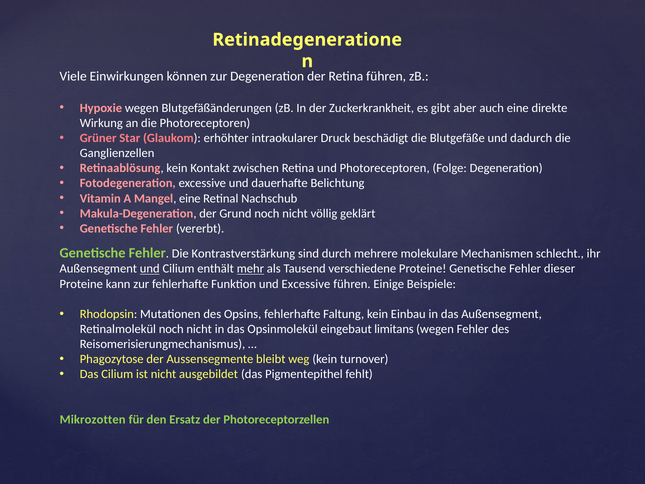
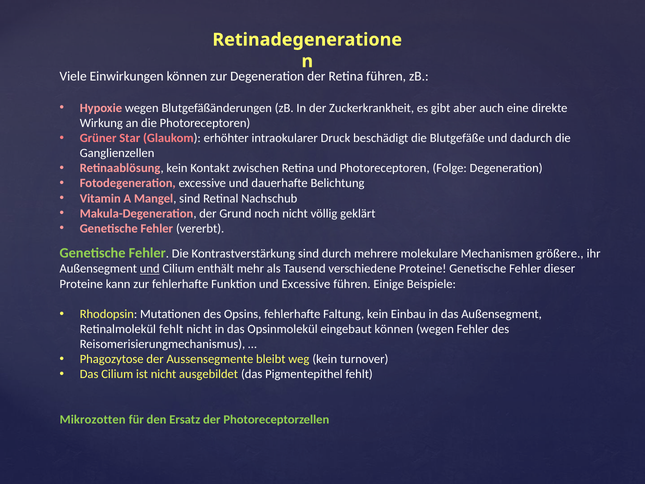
Mangel eine: eine -> sind (190, 198)
schlecht: schlecht -> größere (560, 253)
mehr underline: present -> none (250, 269)
Retinalmolekül noch: noch -> fehlt (171, 329)
eingebaut limitans: limitans -> können (394, 329)
